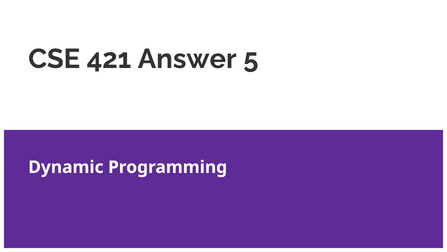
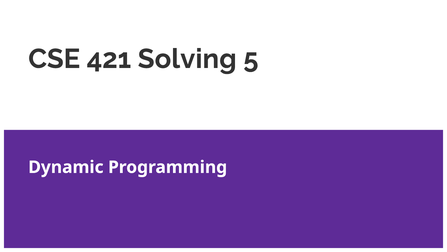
Answer: Answer -> Solving (187, 59)
